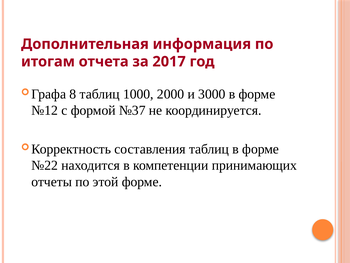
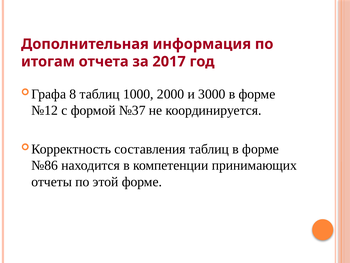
№22: №22 -> №86 (45, 165)
